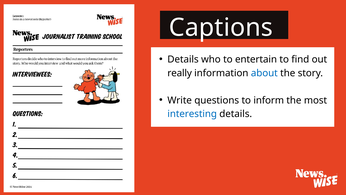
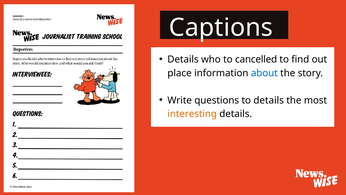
entertain: entertain -> cancelled (256, 59)
really: really -> place (180, 73)
to inform: inform -> details (269, 100)
interesting colour: blue -> orange (192, 114)
